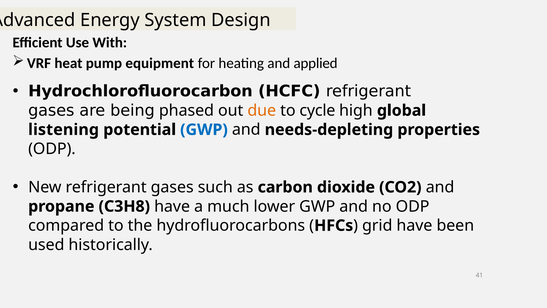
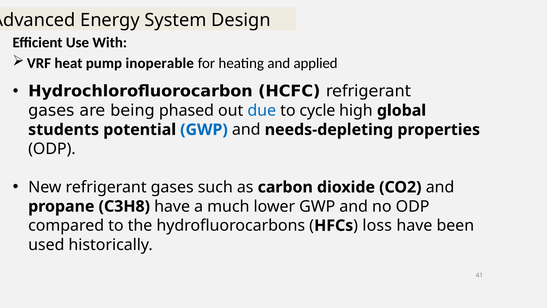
equipment: equipment -> inoperable (160, 63)
due colour: orange -> blue (262, 110)
listening: listening -> students (64, 130)
grid: grid -> loss (377, 225)
